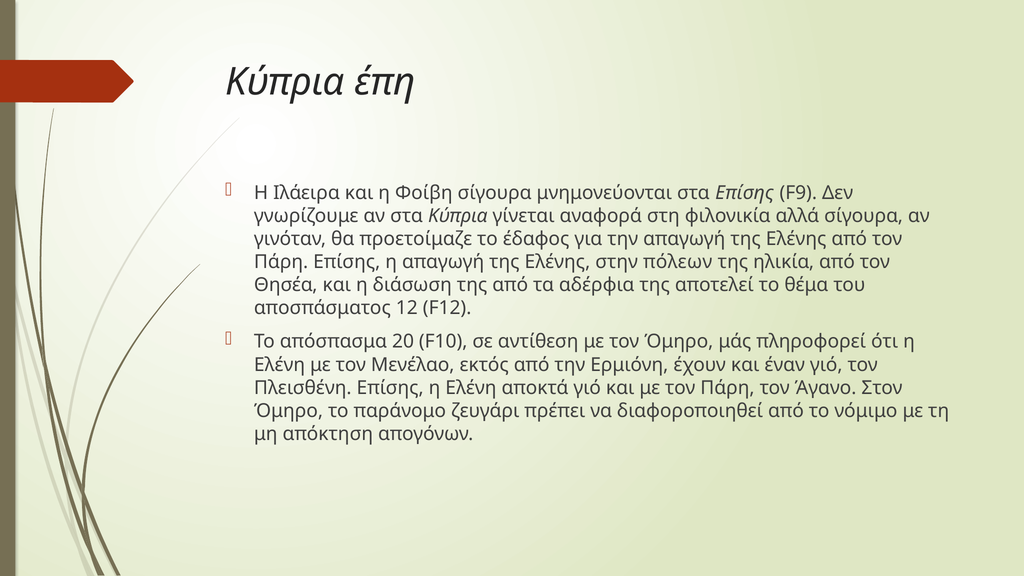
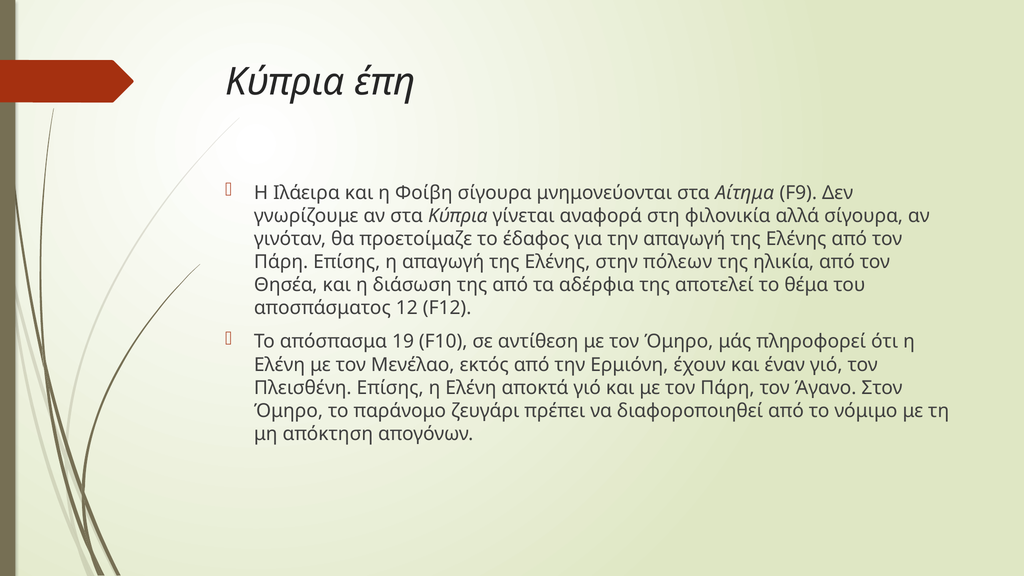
στα Επίσης: Επίσης -> Αίτημα (745, 193)
20: 20 -> 19 (403, 342)
